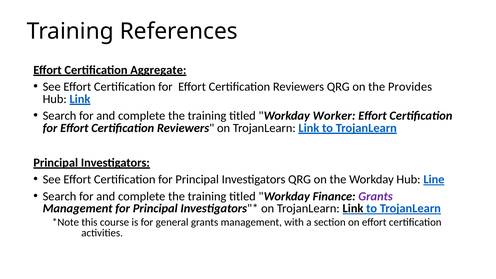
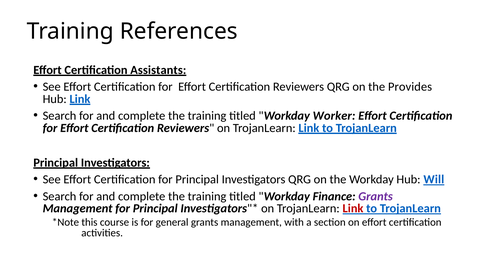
Aggregate: Aggregate -> Assistants (158, 70)
Line: Line -> Will (434, 180)
Link colour: black -> red (353, 209)
